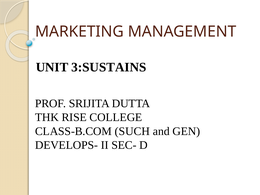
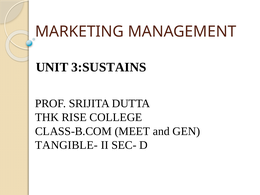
SUCH: SUCH -> MEET (132, 131)
DEVELOPS-: DEVELOPS- -> TANGIBLE- (66, 145)
